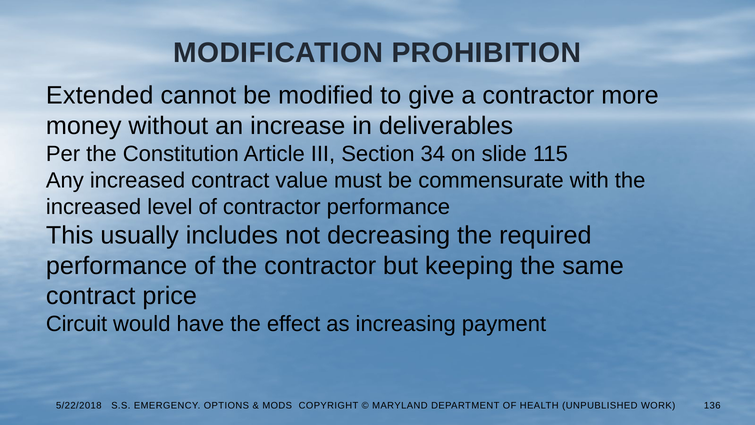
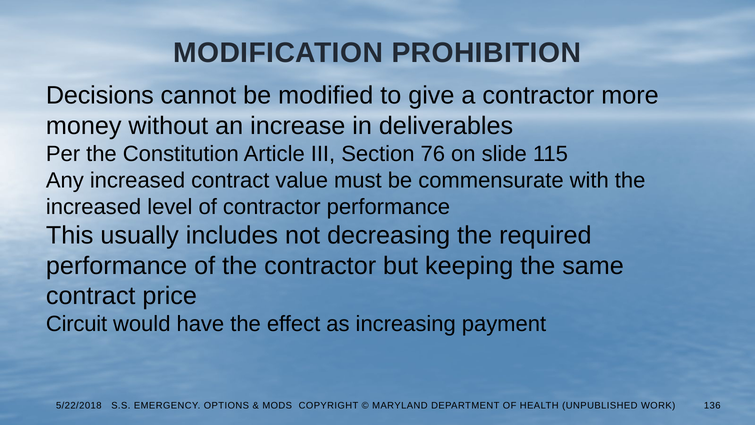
Extended: Extended -> Decisions (100, 96)
34: 34 -> 76 (433, 154)
